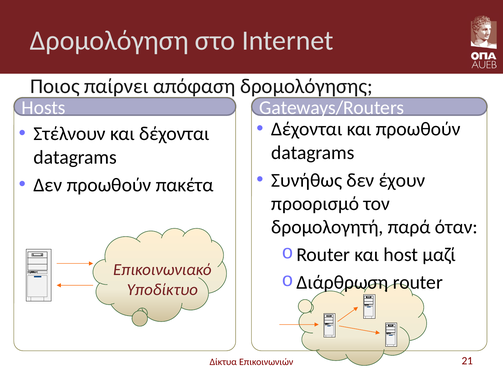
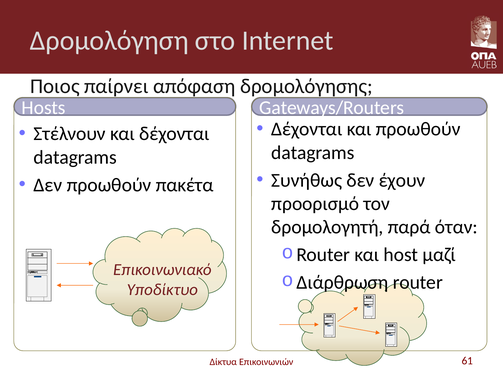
21: 21 -> 61 (467, 361)
